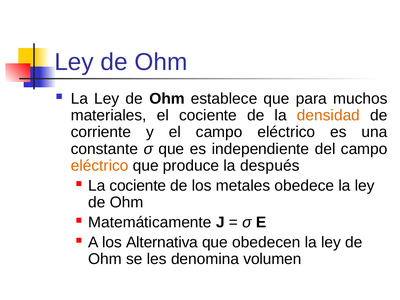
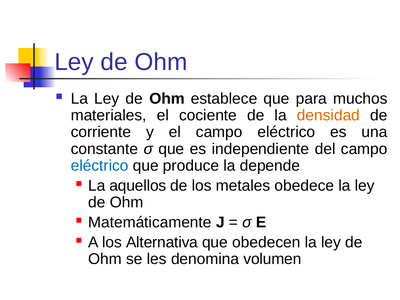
eléctrico colour: orange -> blue (100, 166)
después: después -> depende (270, 166)
La cociente: cociente -> aquellos (138, 186)
